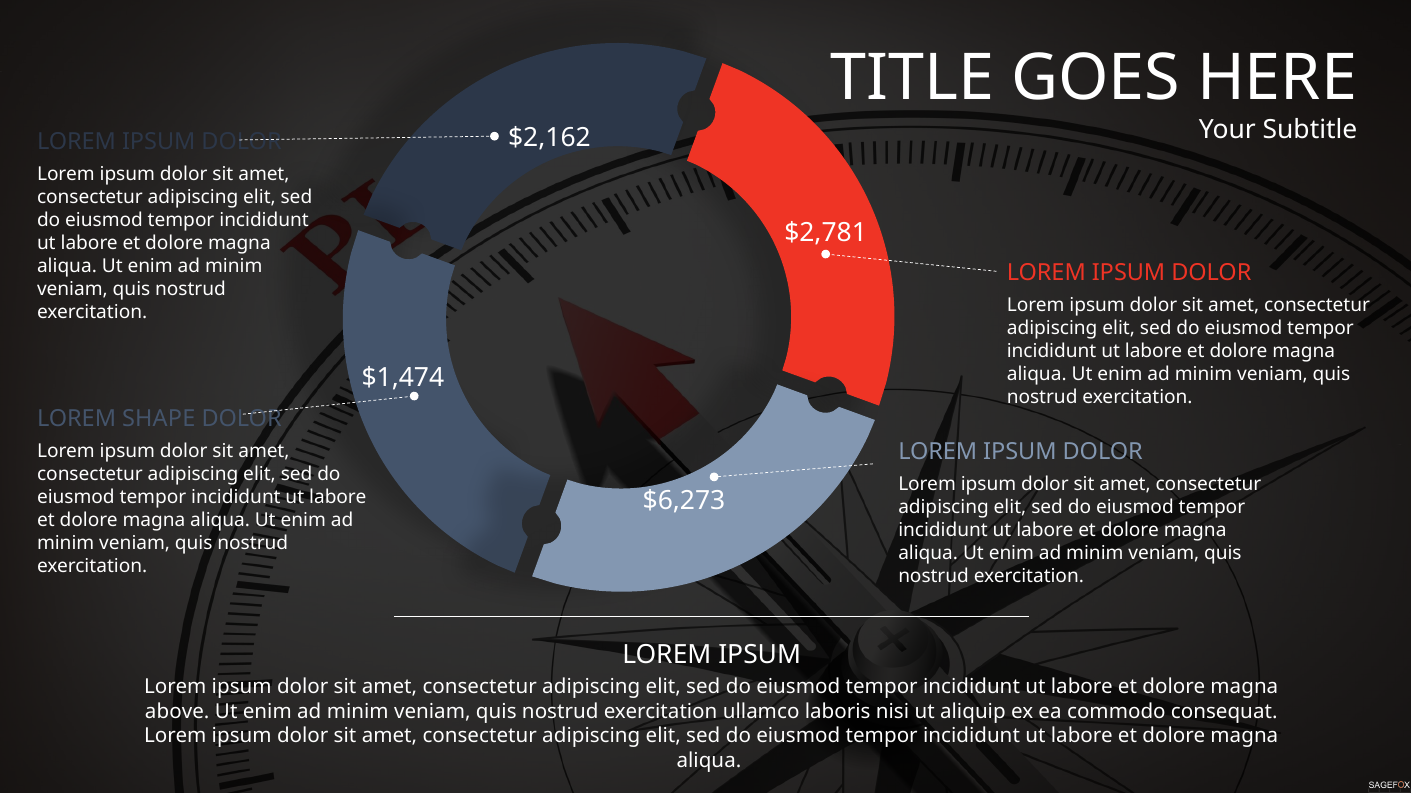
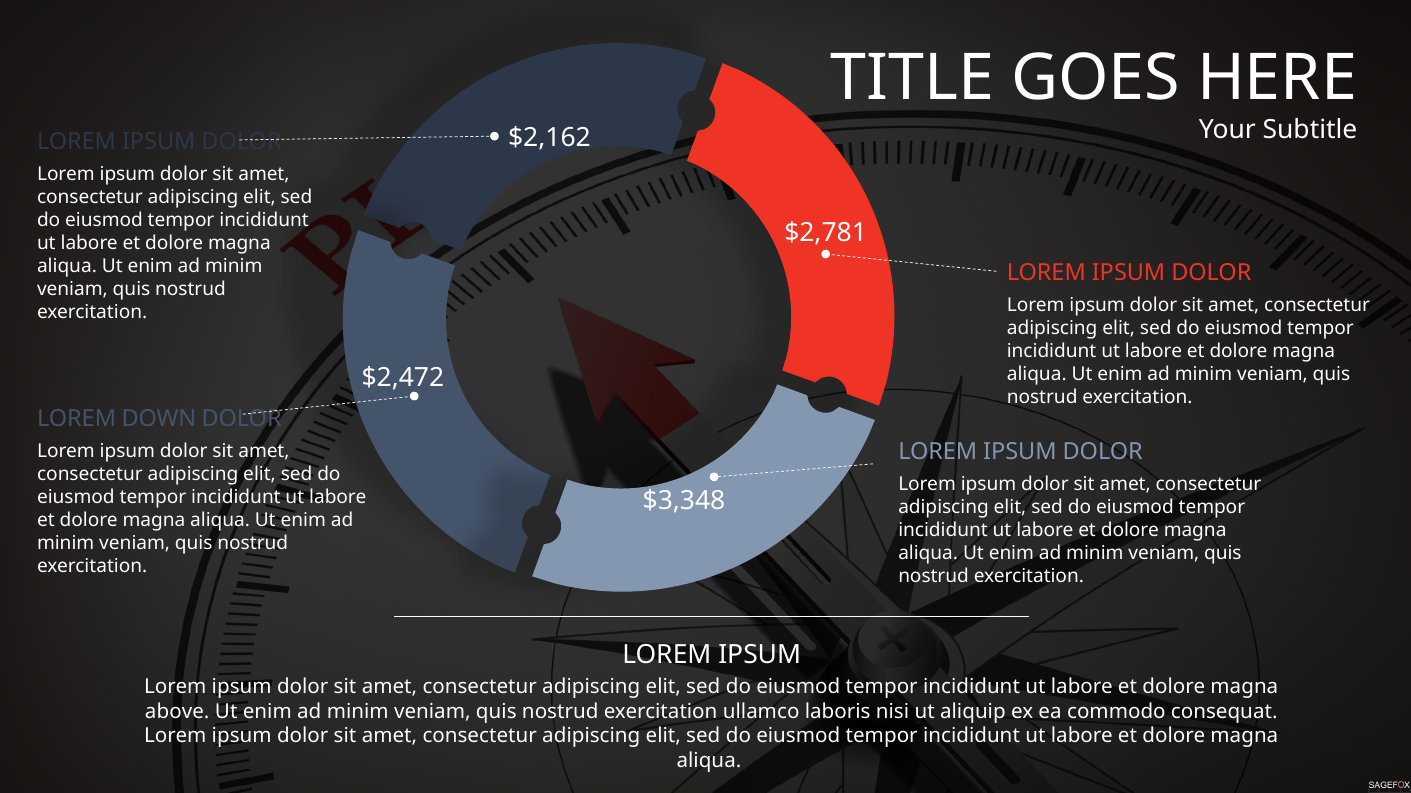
$1,474: $1,474 -> $2,472 (403, 379)
SHAPE: SHAPE -> DOWN (159, 419)
$6,273: $6,273 -> $3,348 (684, 501)
